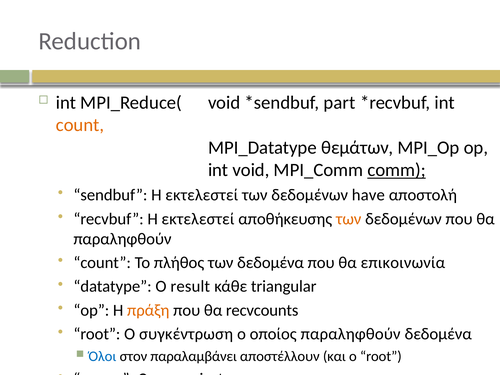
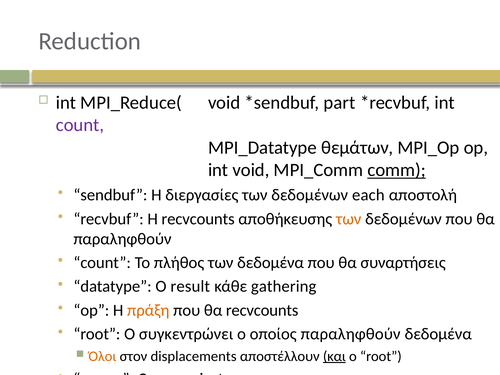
count colour: orange -> purple (80, 125)
sendbuf Η εκτελεστεί: εκτελεστεί -> διεργασίες (202, 195)
have: have -> each (368, 195)
recvbuf Η εκτελεστεί: εκτελεστεί -> recvcounts (198, 219)
επικοινωνία: επικοινωνία -> συναρτήσεις (403, 263)
triangular: triangular -> gathering (284, 286)
συγκέντρωση: συγκέντρωση -> συγκεντρώνει (186, 334)
Όλοι colour: blue -> orange (102, 356)
παραλαμβάνει: παραλαμβάνει -> displacements (194, 356)
και underline: none -> present (334, 356)
